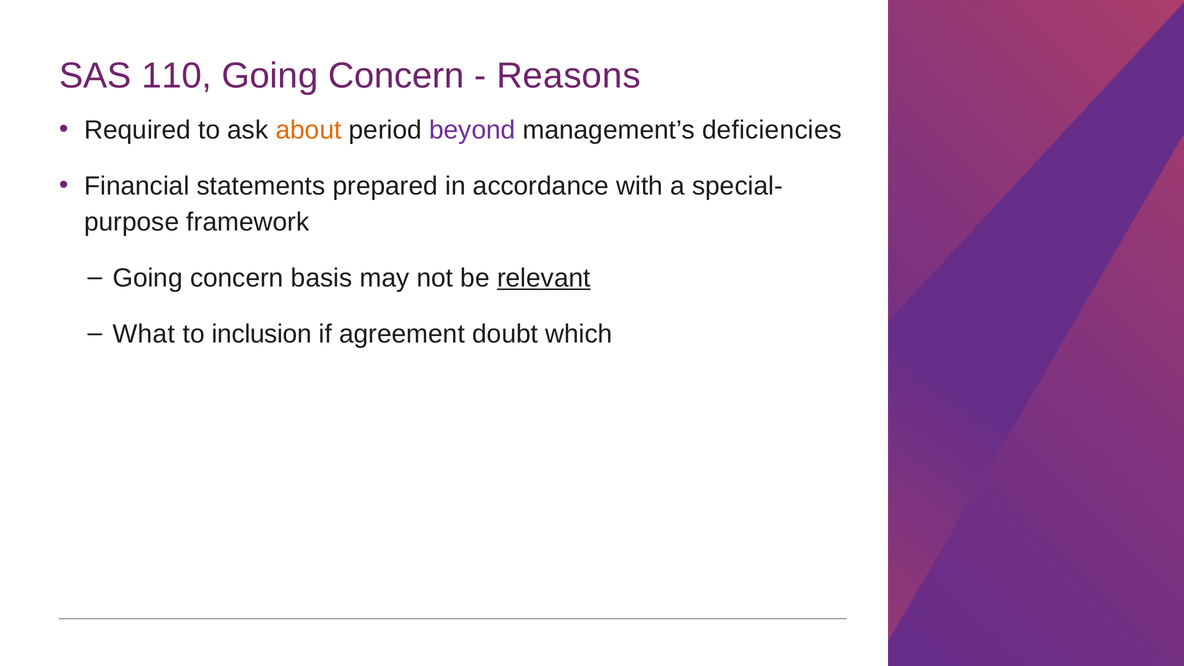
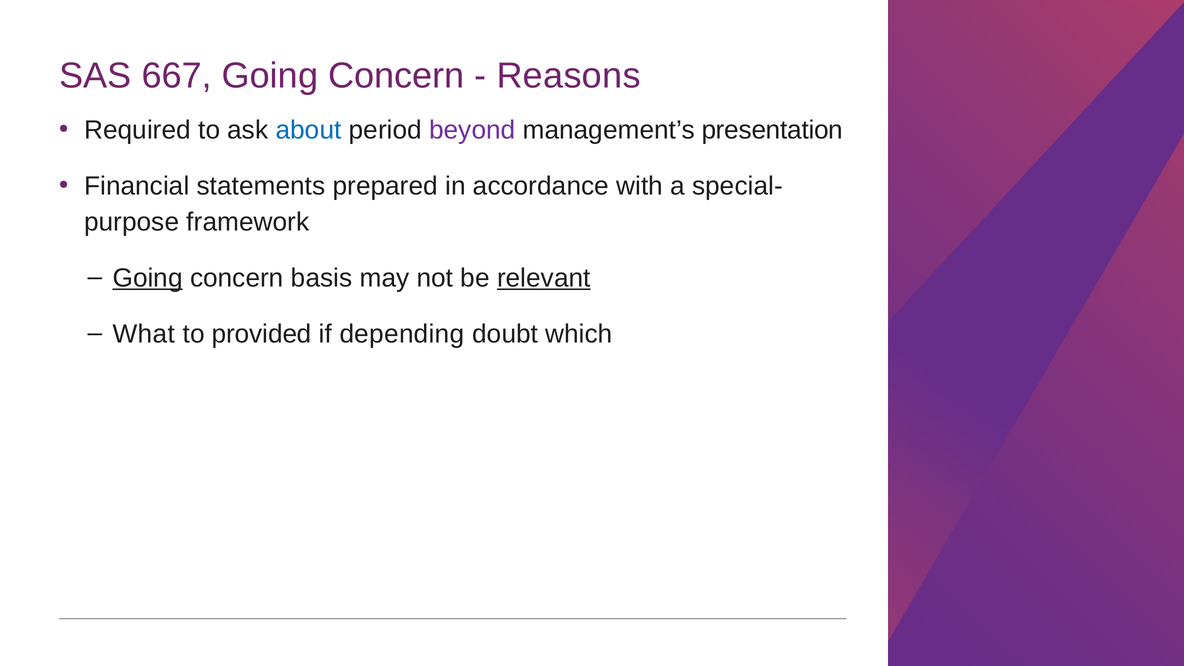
110: 110 -> 667 (177, 76)
about colour: orange -> blue (309, 130)
deficiencies: deficiencies -> presentation (772, 130)
Going underline: none -> present (148, 278)
inclusion: inclusion -> provided (262, 334)
agreement: agreement -> depending (402, 334)
